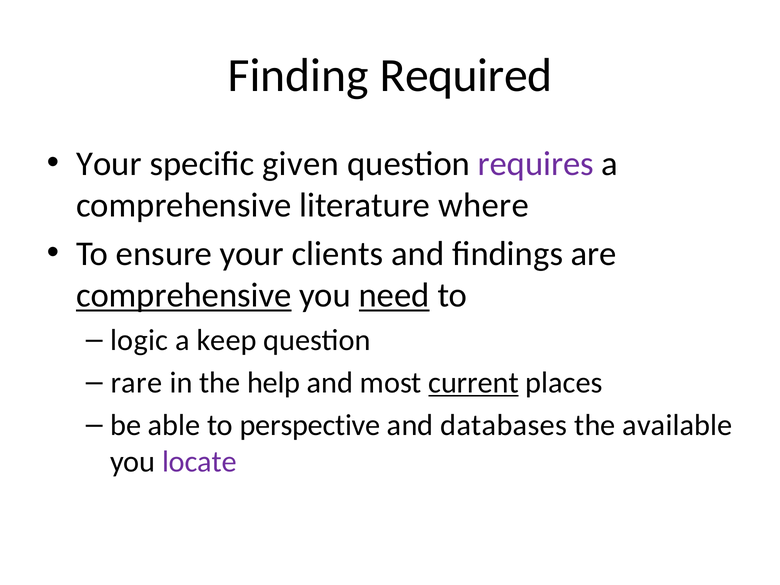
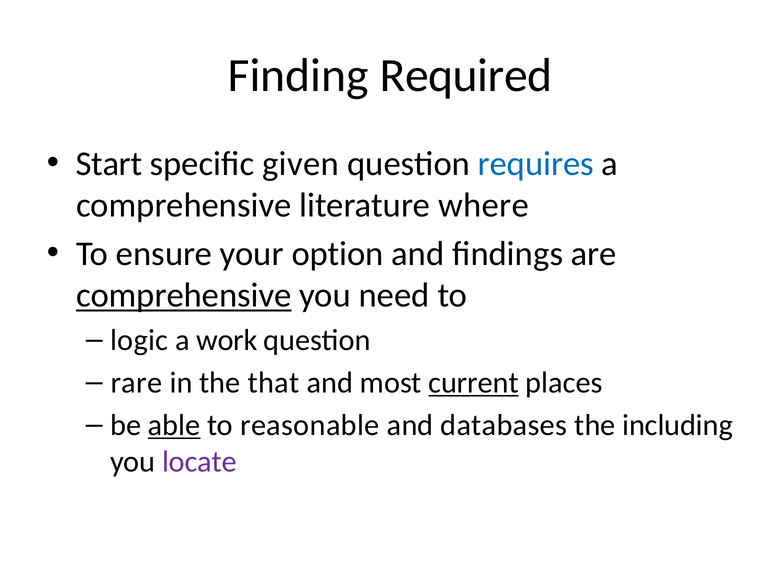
Your: Your -> Start (109, 164)
requires colour: purple -> blue (536, 164)
clients: clients -> option (338, 254)
need underline: present -> none (394, 295)
keep: keep -> work (227, 340)
help: help -> that (273, 383)
able underline: none -> present (174, 425)
perspective: perspective -> reasonable (310, 425)
available: available -> including (678, 425)
